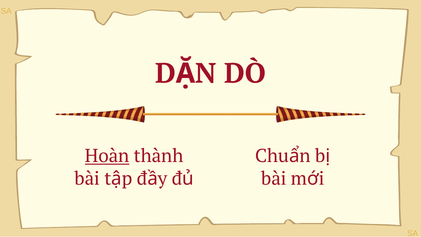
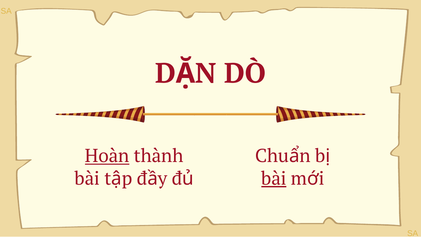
bài underline: none -> present (274, 178)
